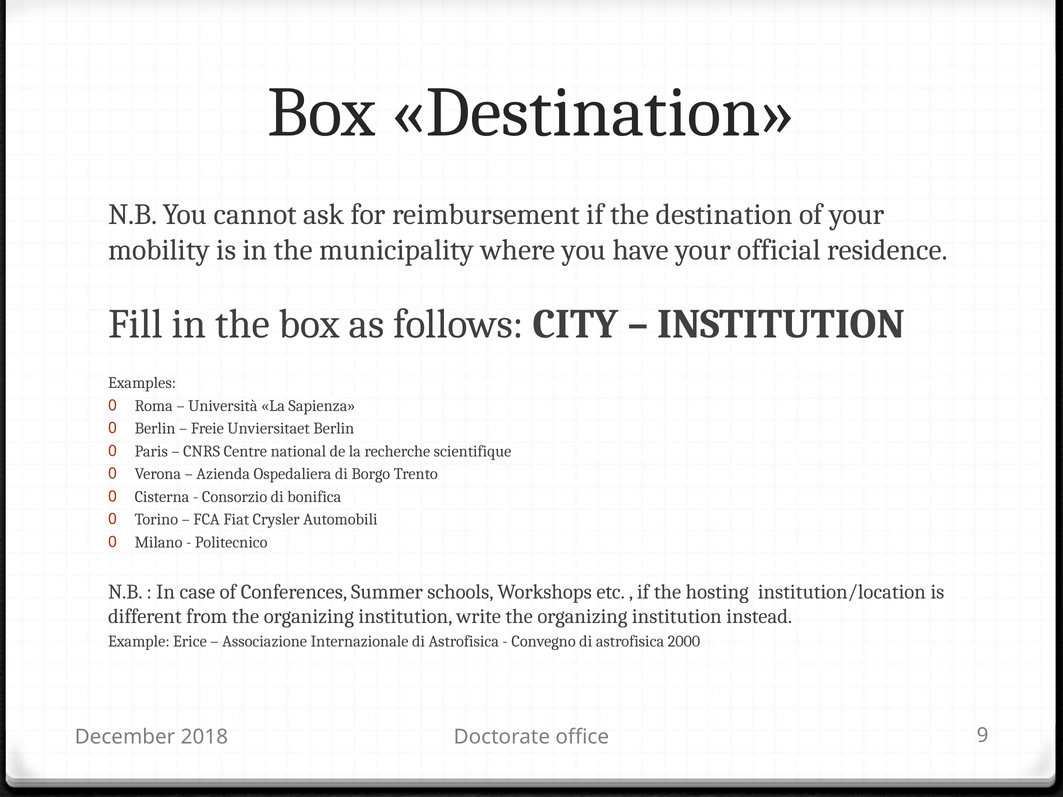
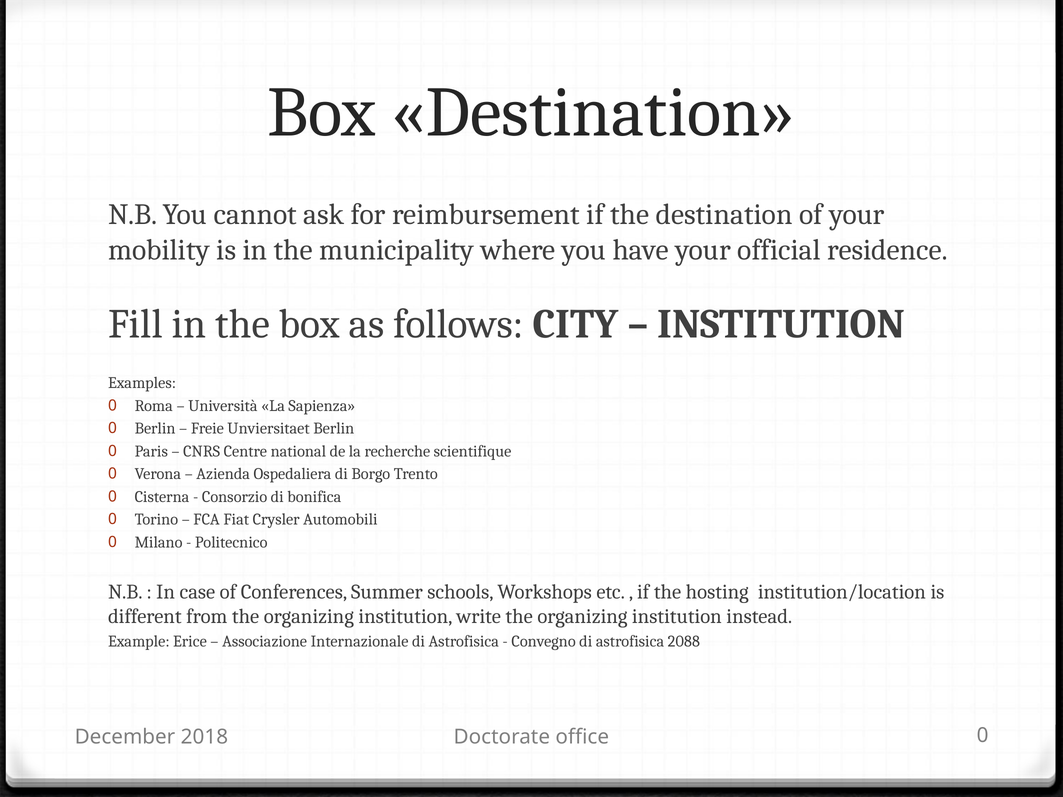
2000: 2000 -> 2088 (684, 642)
office 9: 9 -> 0 (983, 736)
